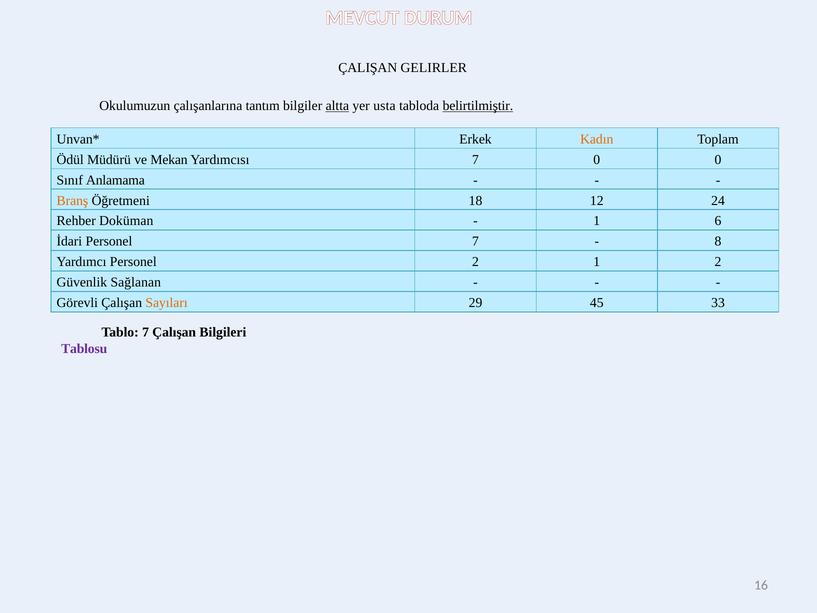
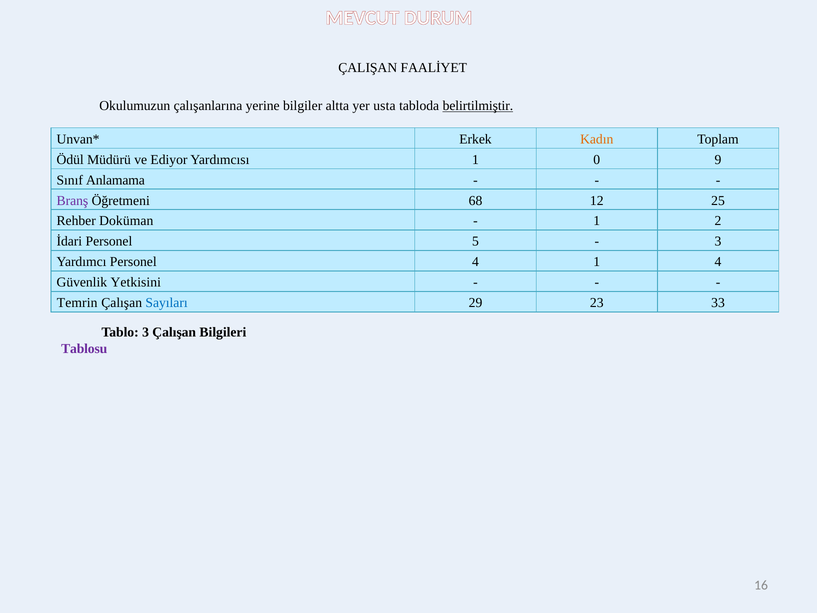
GELIRLER: GELIRLER -> FAALİYET (434, 68)
tantım: tantım -> yerine (263, 106)
altta underline: present -> none (337, 106)
Mekan: Mekan -> Ediyor (169, 160)
Yardımcısı 7: 7 -> 1 (475, 160)
0 0: 0 -> 9 (718, 160)
Branş colour: orange -> purple (72, 200)
18: 18 -> 68 (476, 200)
24: 24 -> 25 (718, 200)
6: 6 -> 2 (718, 221)
Personel 7: 7 -> 5 (475, 241)
8: 8 -> 3 (718, 241)
Personel 2: 2 -> 4 (475, 262)
1 2: 2 -> 4 (718, 262)
Sağlanan: Sağlanan -> Yetkisini (136, 282)
Görevli: Görevli -> Temrin (77, 303)
Sayıları colour: orange -> blue (167, 303)
45: 45 -> 23 (597, 303)
Tablo 7: 7 -> 3 (146, 332)
